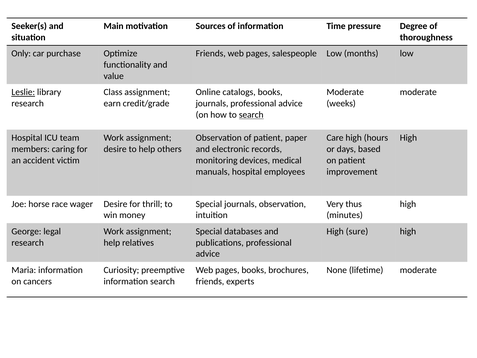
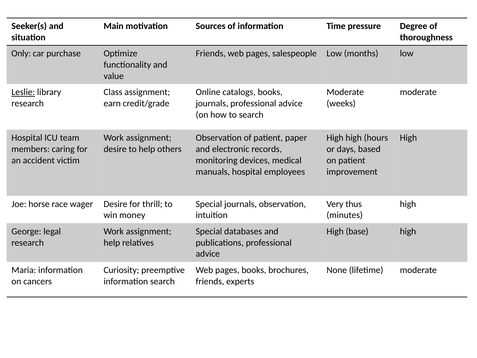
search underline: present -> none (251, 115)
Care: Care -> High (335, 138)
sure: sure -> base (357, 231)
